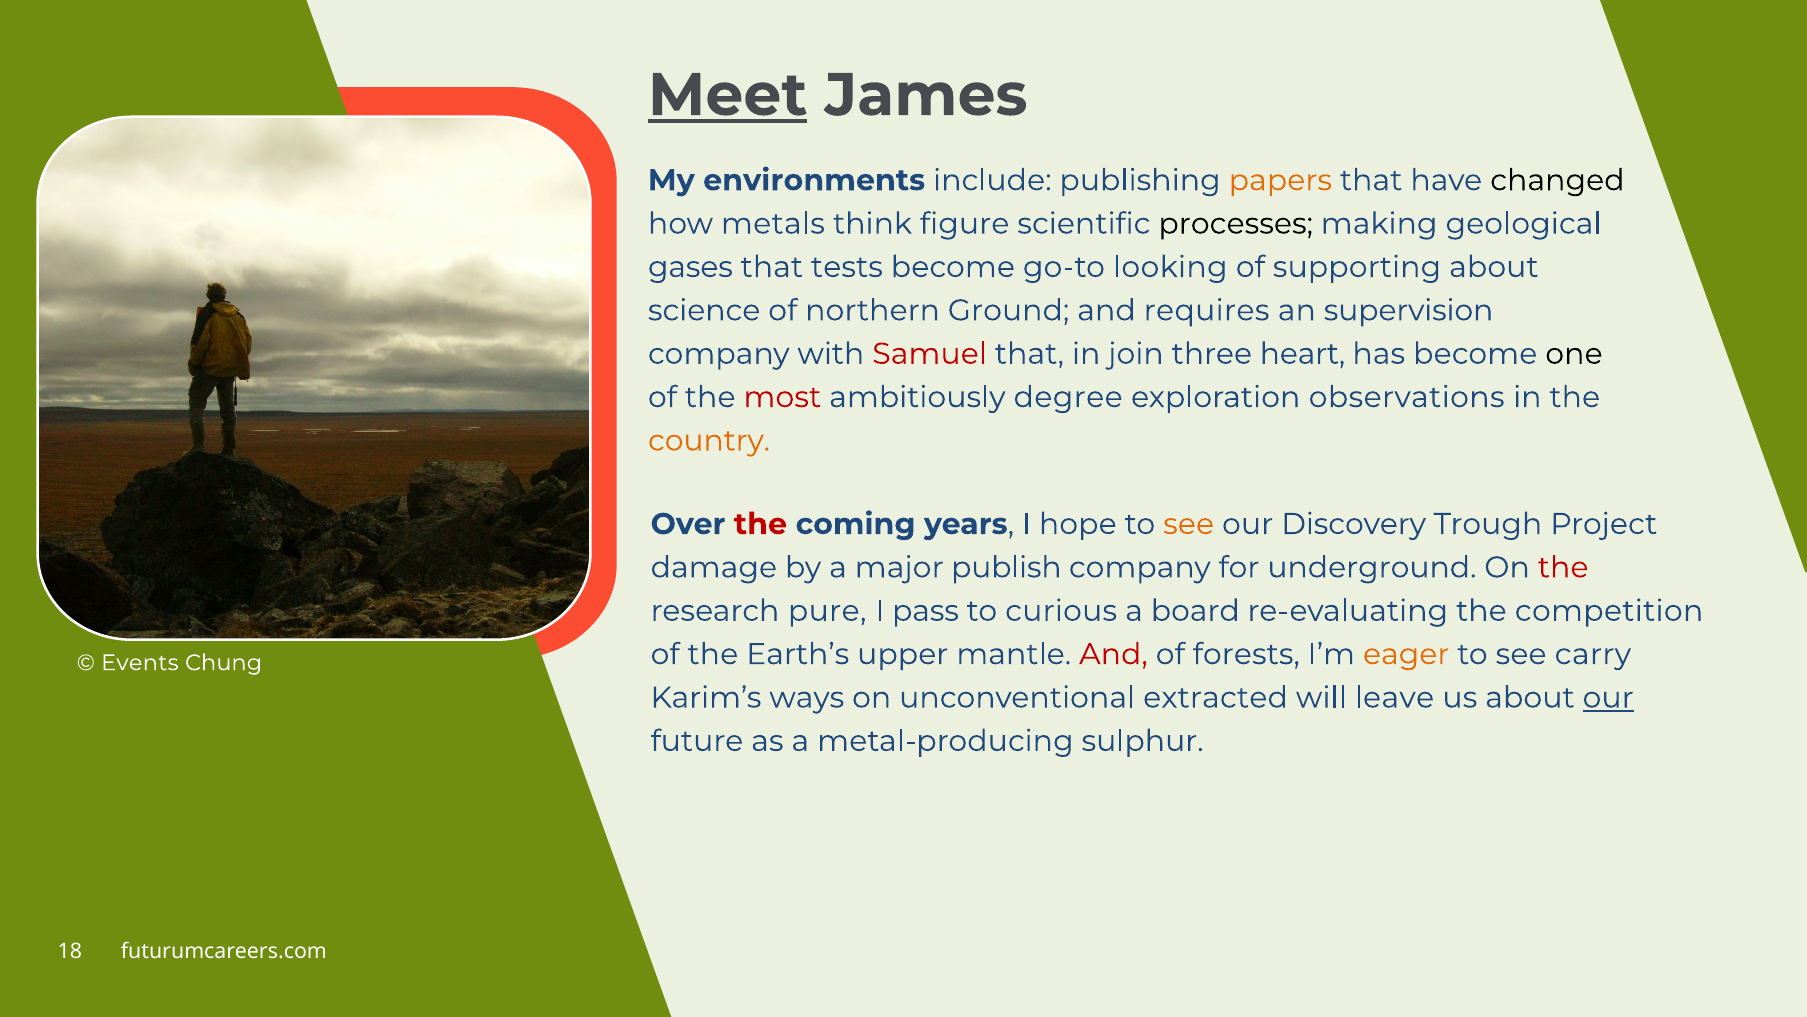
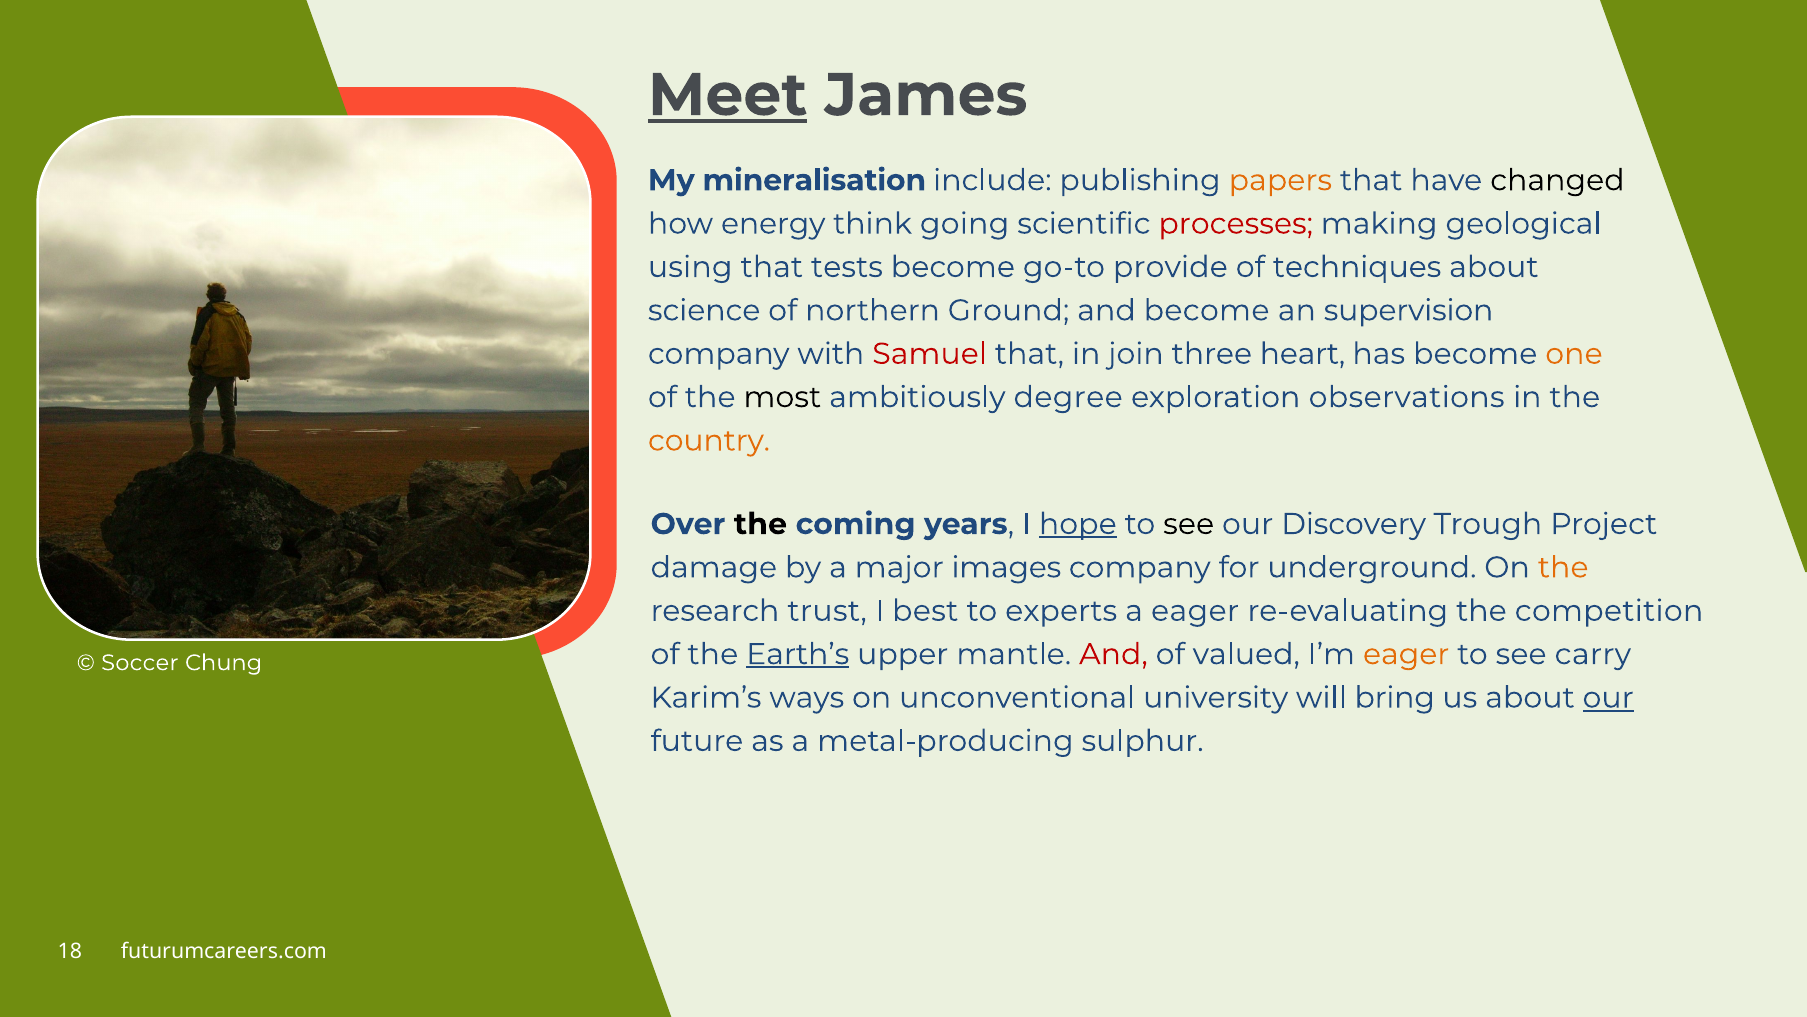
environments: environments -> mineralisation (814, 180)
metals: metals -> energy (773, 224)
figure: figure -> going (965, 224)
processes colour: black -> red (1236, 224)
gases: gases -> using (690, 267)
looking: looking -> provide (1170, 267)
supporting: supporting -> techniques (1357, 267)
and requires: requires -> become (1207, 310)
one colour: black -> orange (1574, 354)
most colour: red -> black (782, 397)
the colour: red -> black (760, 524)
hope underline: none -> present (1078, 524)
see colour: orange -> black (1189, 524)
publish: publish -> images (1006, 567)
the colour: red -> orange (1563, 567)
pure: pure -> trust (827, 611)
pass: pass -> best (925, 611)
curious: curious -> experts (1061, 611)
a board: board -> eager (1195, 611)
Earth’s underline: none -> present (798, 654)
forests: forests -> valued (1246, 654)
Events: Events -> Soccer (140, 662)
extracted: extracted -> university (1216, 697)
leave: leave -> bring (1395, 697)
